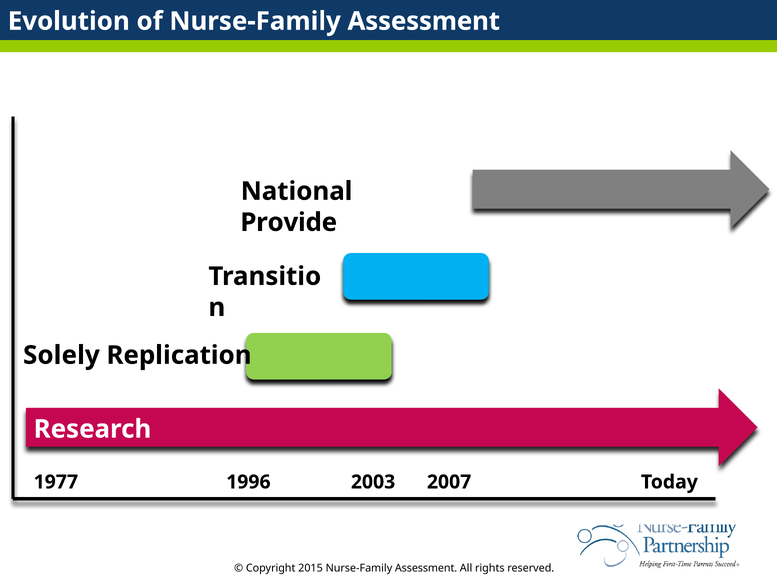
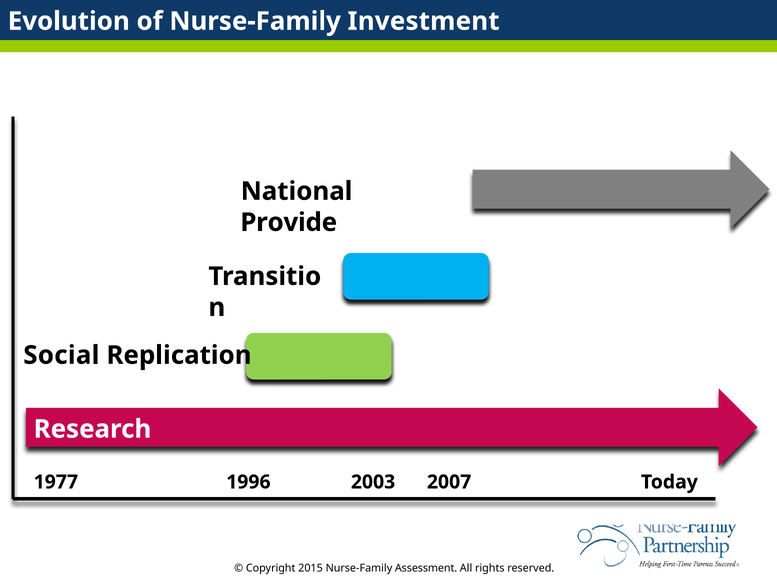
of Nurse-Family Assessment: Assessment -> Investment (424, 21)
Solely: Solely -> Social (61, 355)
